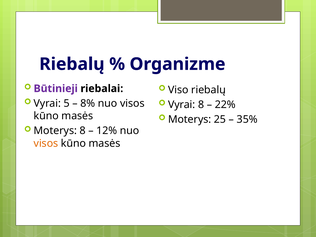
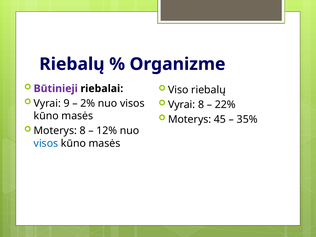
5: 5 -> 9 (67, 103)
8%: 8% -> 2% (88, 103)
25: 25 -> 45 (220, 119)
visos colour: orange -> blue (46, 143)
